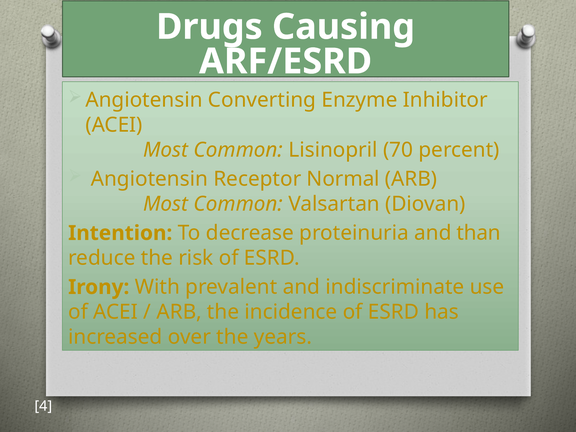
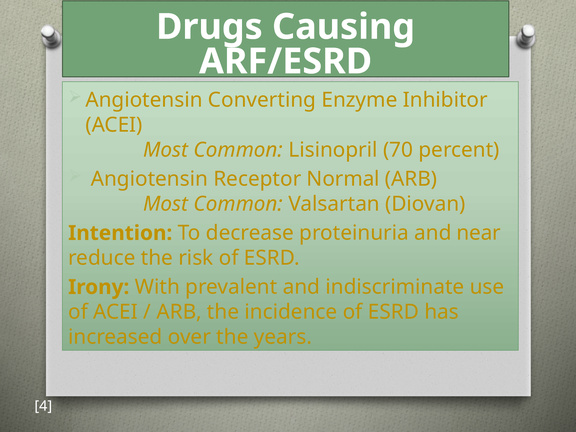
than: than -> near (479, 233)
